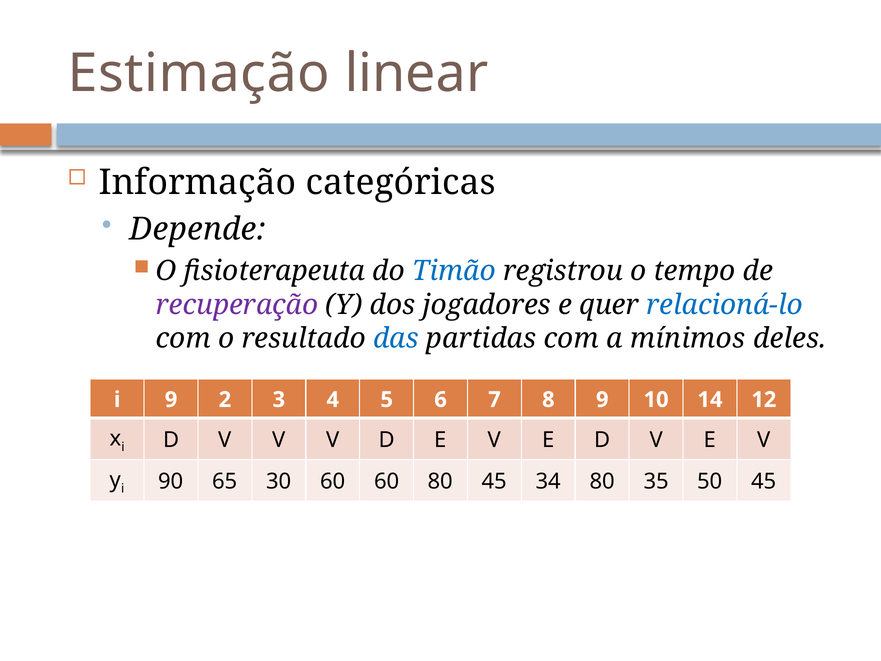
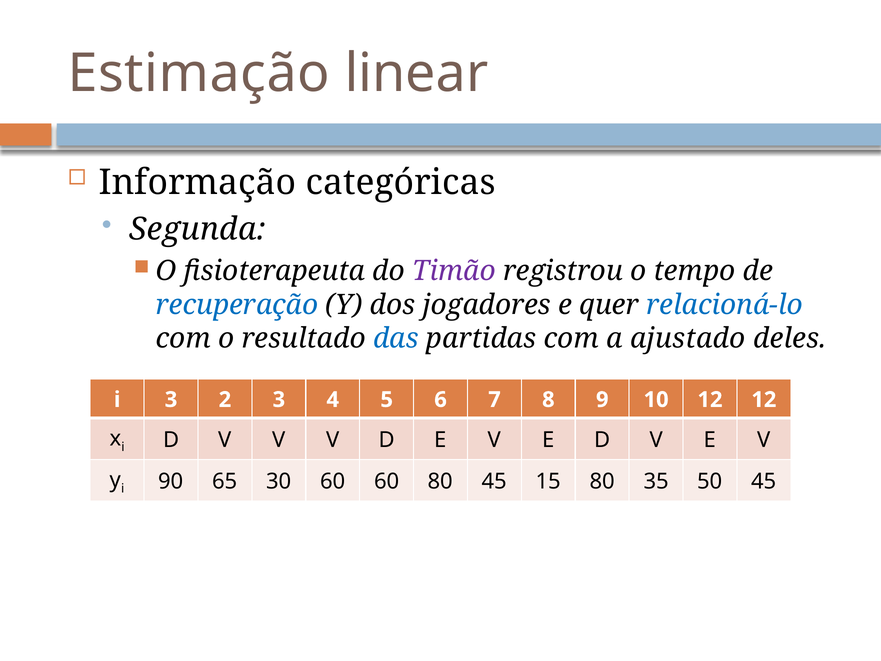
Depende: Depende -> Segunda (198, 229)
Timão colour: blue -> purple (454, 271)
recuperação colour: purple -> blue (237, 305)
mínimos: mínimos -> ajustado (688, 338)
i 9: 9 -> 3 (171, 400)
10 14: 14 -> 12 (710, 400)
34: 34 -> 15 (548, 481)
